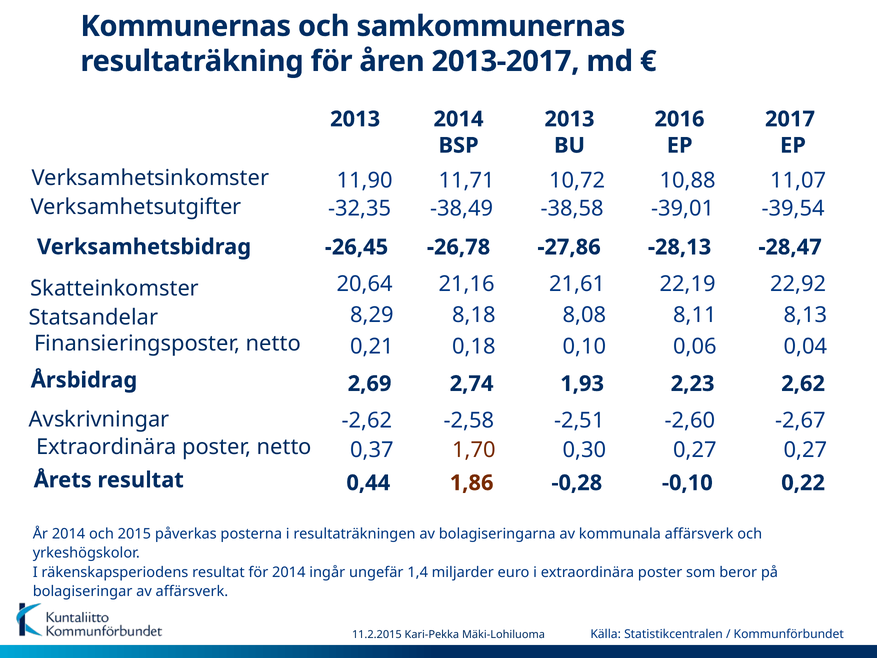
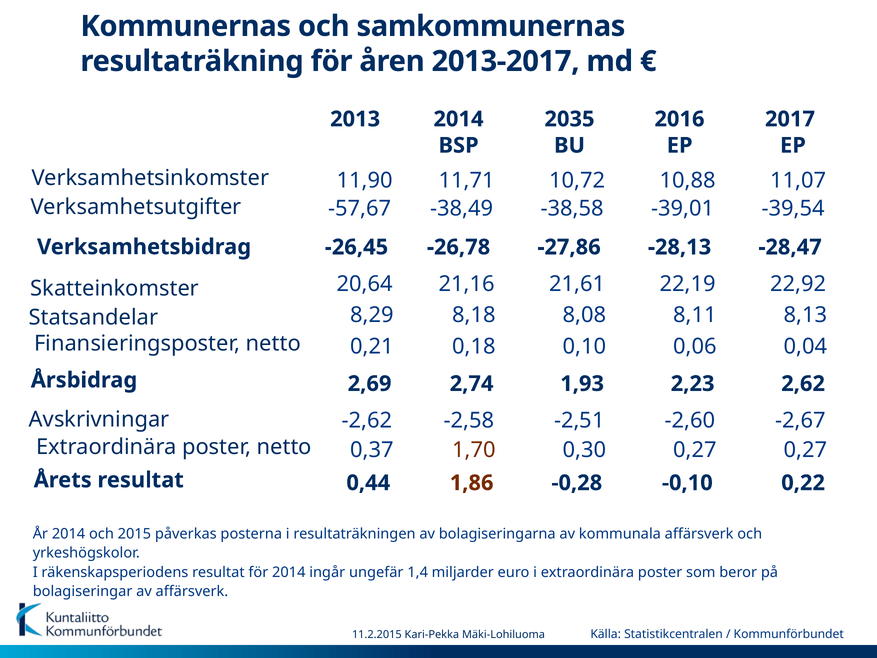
2013: 2013 -> 2035 (569, 119)
-32,35: -32,35 -> -57,67 (360, 208)
